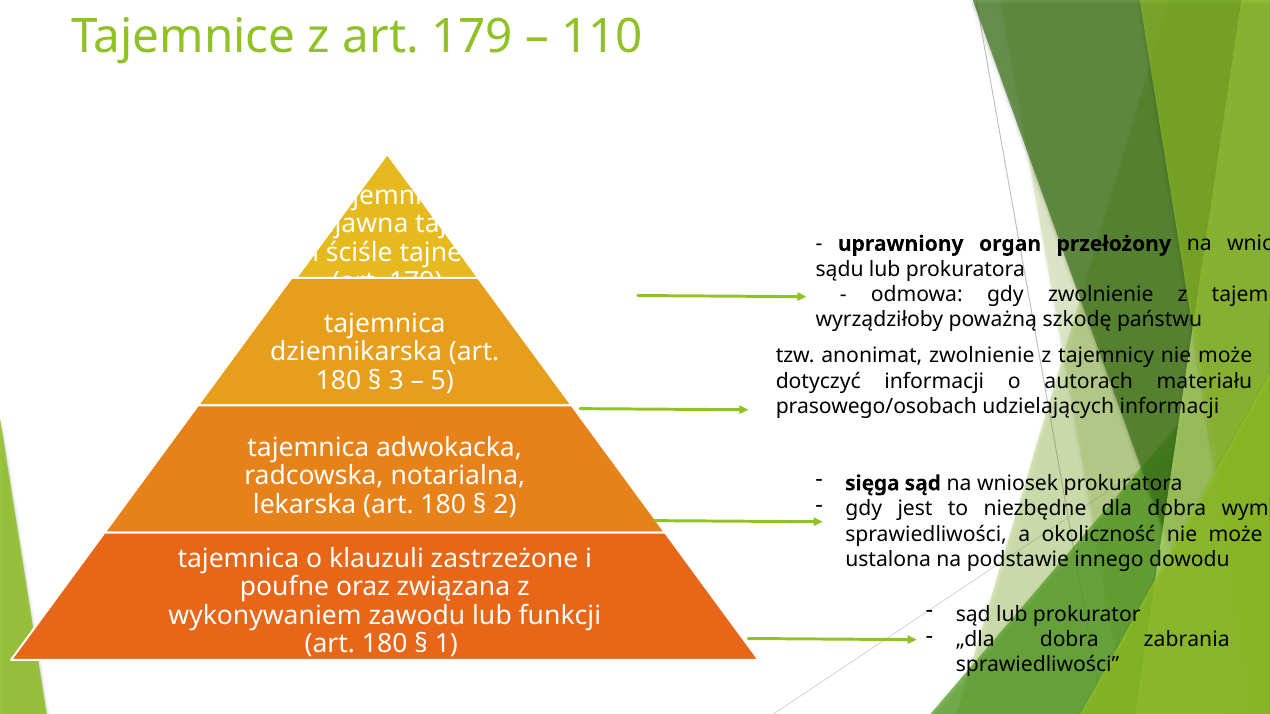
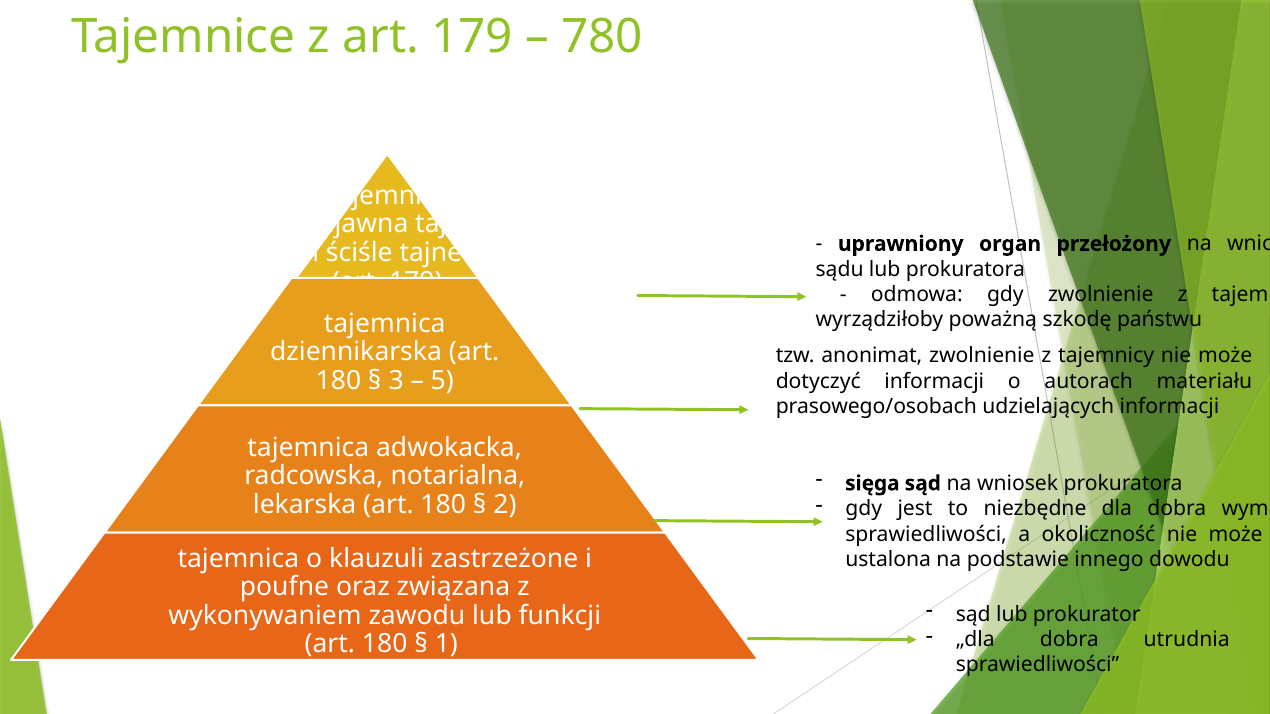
110: 110 -> 780 (602, 37)
zabrania: zabrania -> utrudnia (1187, 640)
